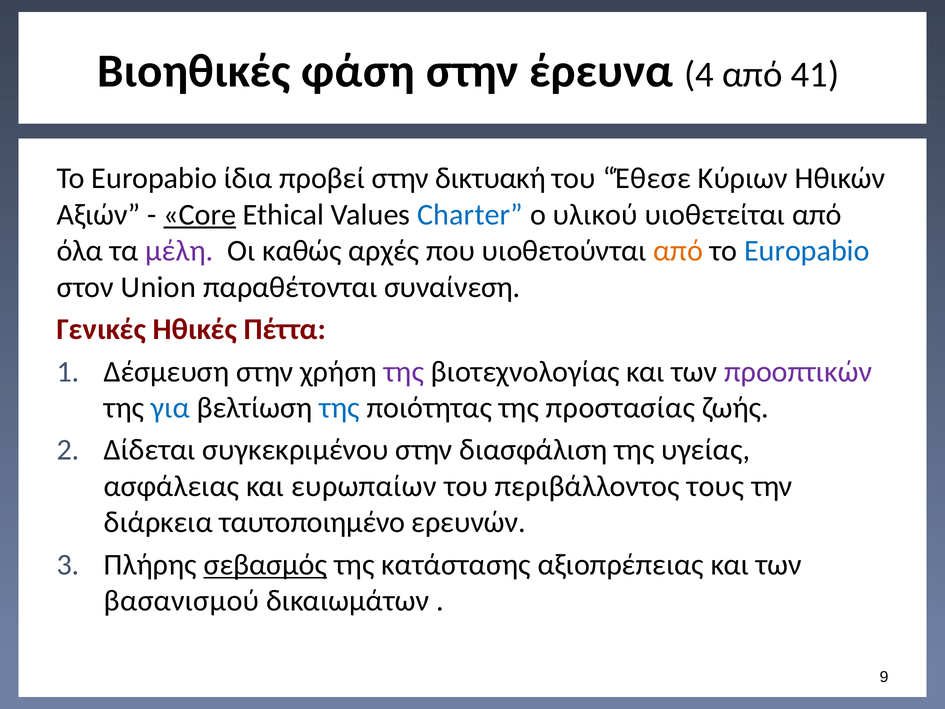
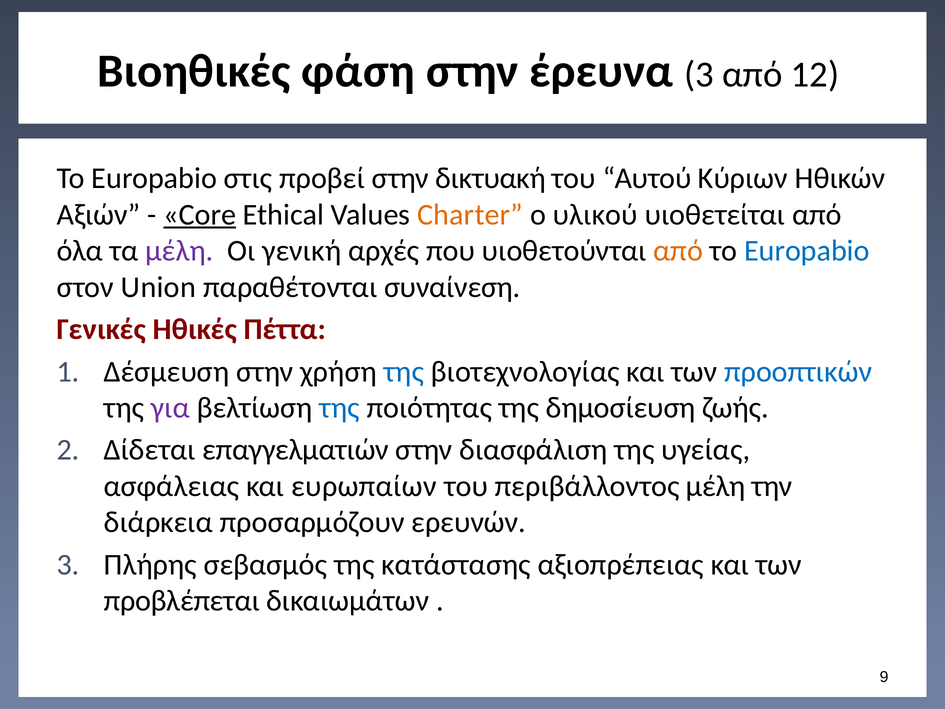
έρευνα 4: 4 -> 3 (699, 75)
41: 41 -> 12 (815, 75)
ίδια: ίδια -> στις (248, 178)
Έθεσε: Έθεσε -> Αυτού (647, 178)
Charter colour: blue -> orange (470, 215)
καθώς: καθώς -> γενική (302, 251)
της colour: purple -> blue (404, 371)
προοπτικών colour: purple -> blue (798, 371)
για colour: blue -> purple (170, 408)
προστασίας: προστασίας -> δηµοσίευση (621, 408)
συγκεκριµένου: συγκεκριµένου -> επαγγελµατιών (296, 450)
περιβάλλοντος τους: τους -> µέλη (716, 486)
ταυτοποιημένο: ταυτοποιημένο -> προσαρμόζουν (312, 522)
σεβασµός underline: present -> none (265, 564)
βασανισμού: βασανισμού -> προβλέπεται (182, 601)
